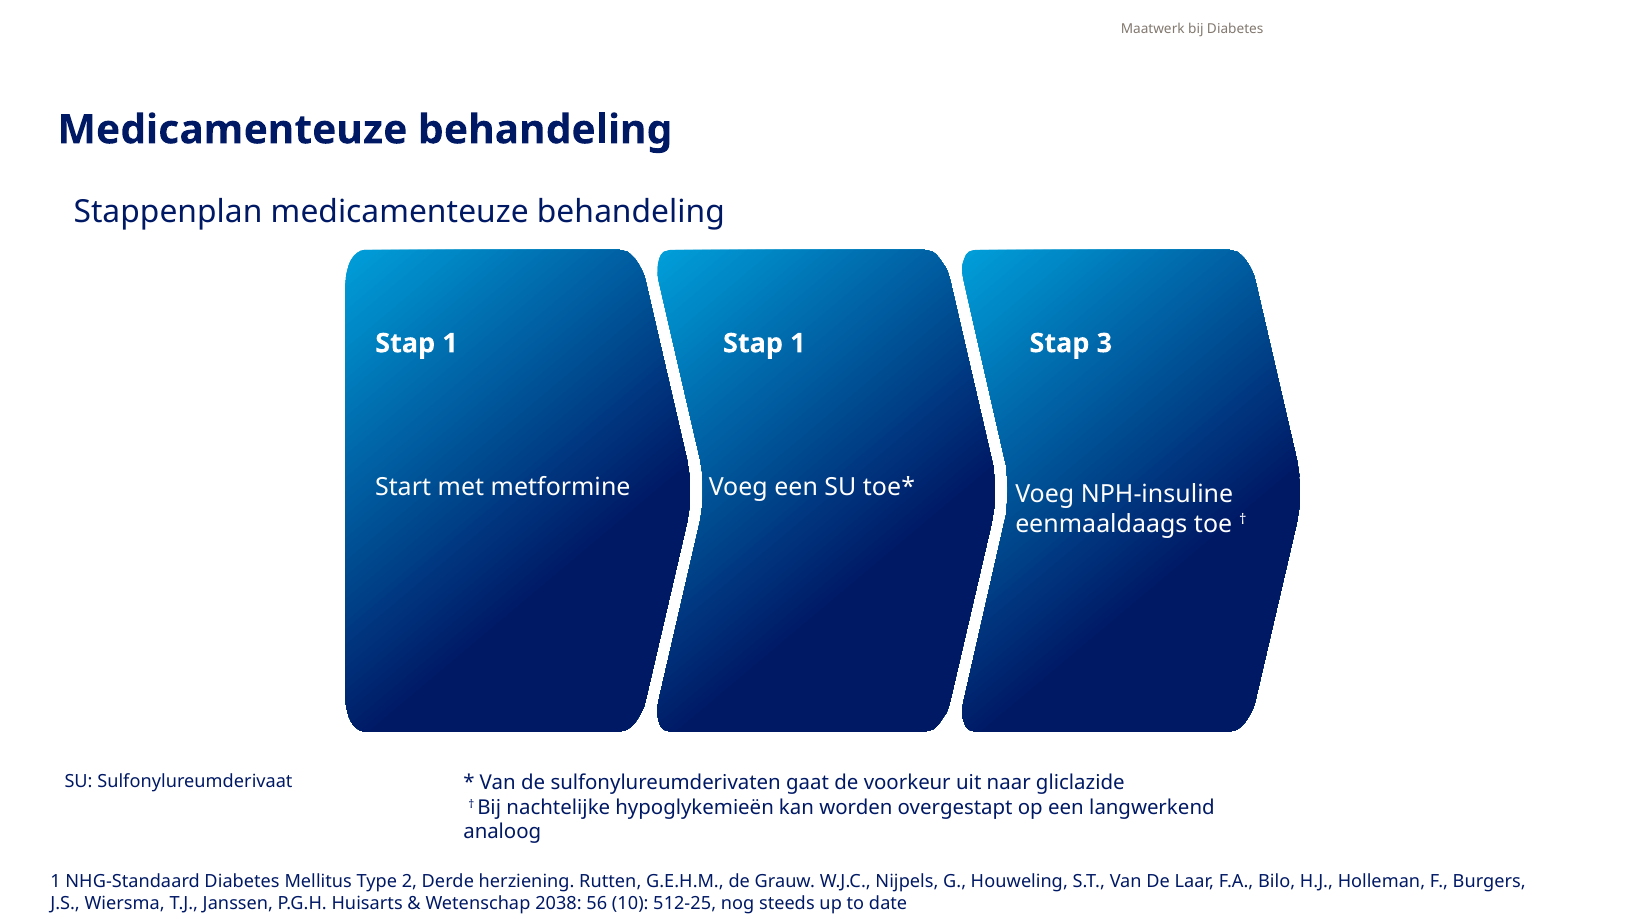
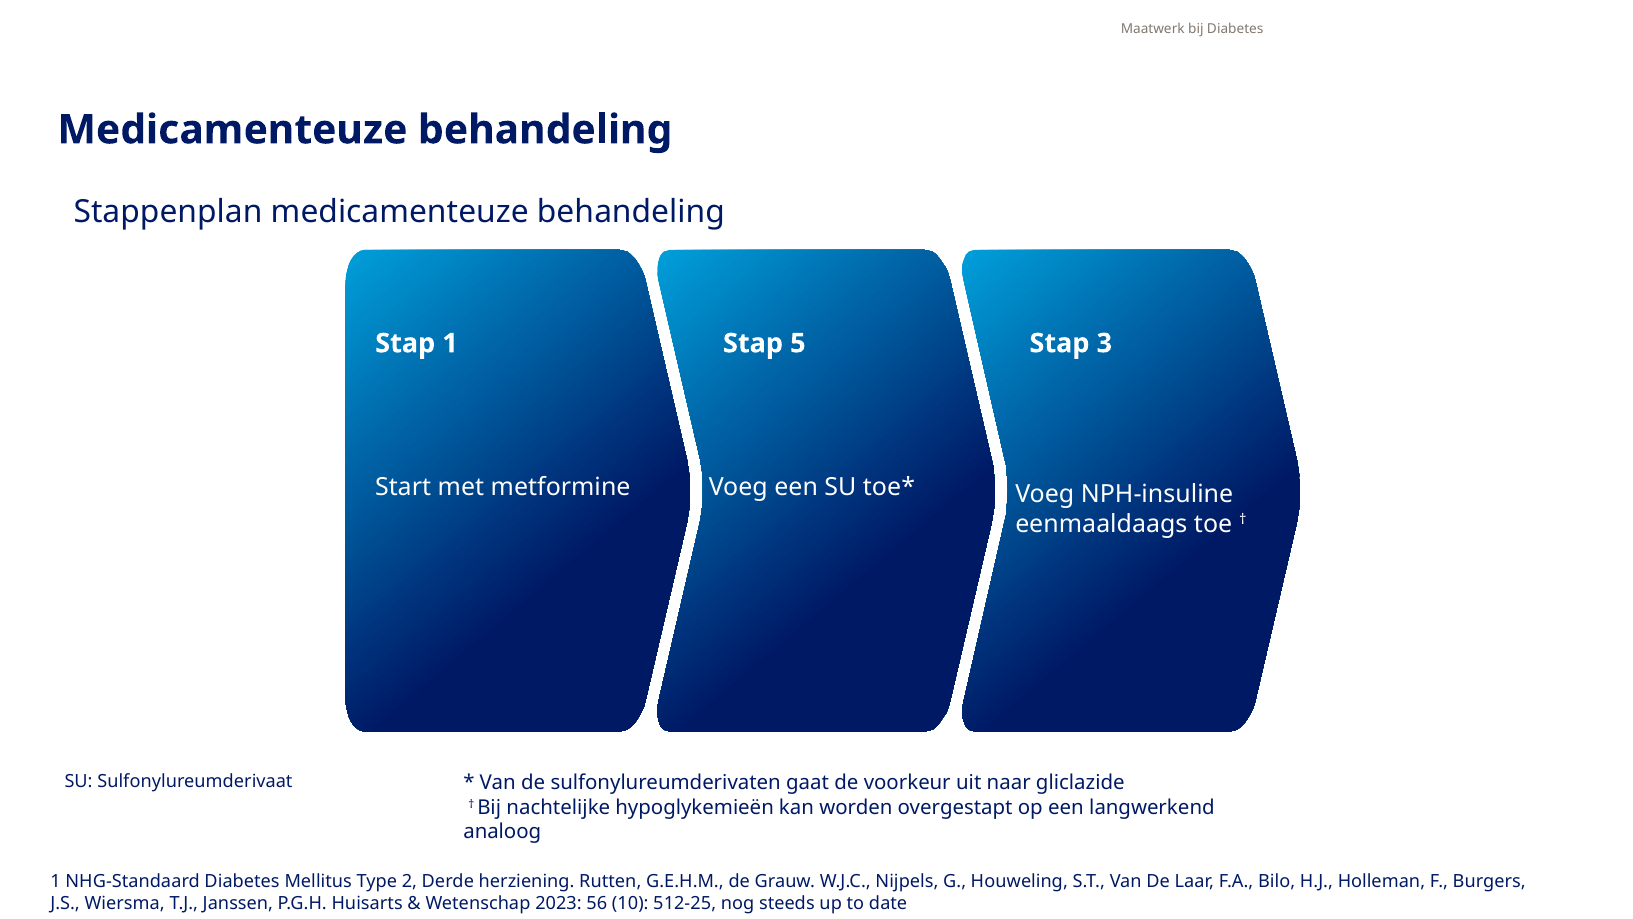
1: 1 -> 5 (798, 343)
2038: 2038 -> 2023 (559, 903)
